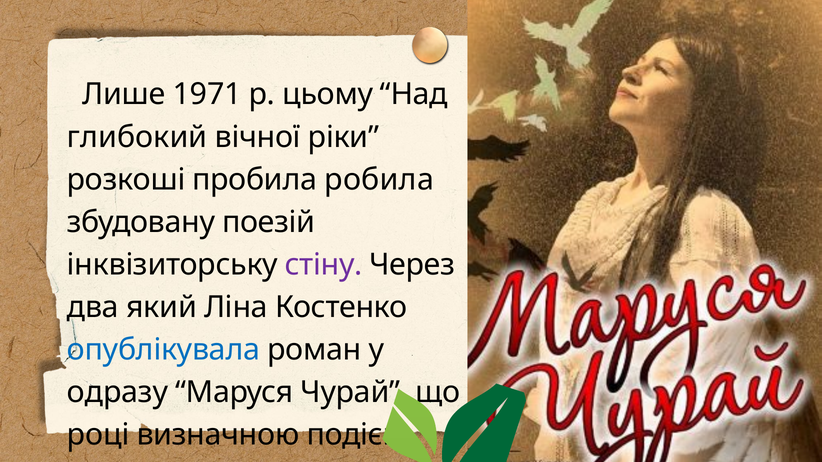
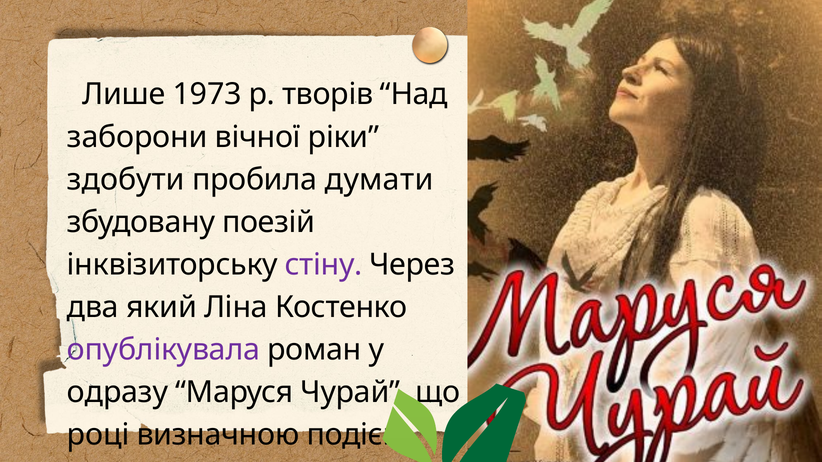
1971: 1971 -> 1973 (207, 95)
цьому: цьому -> творів (328, 95)
глибокий: глибокий -> заборони (137, 137)
розкоші: розкоші -> здобути (126, 180)
робила: робила -> думати (379, 180)
опублікувала colour: blue -> purple (164, 350)
